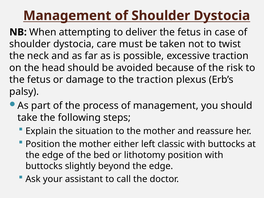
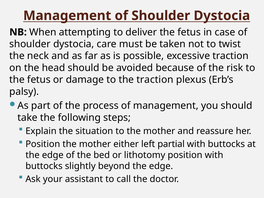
classic: classic -> partial (171, 144)
